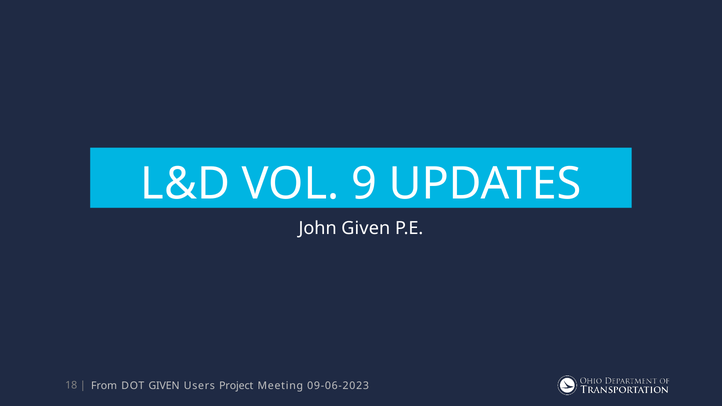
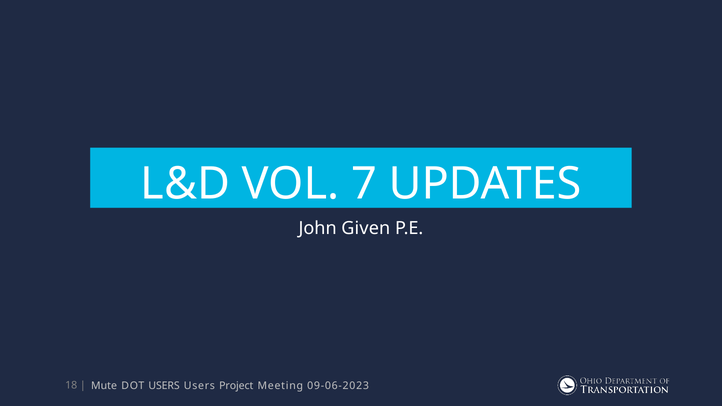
9: 9 -> 7 (364, 184)
From: From -> Mute (104, 386)
DOT GIVEN: GIVEN -> USERS (164, 386)
